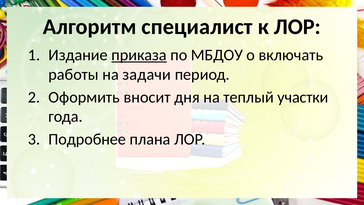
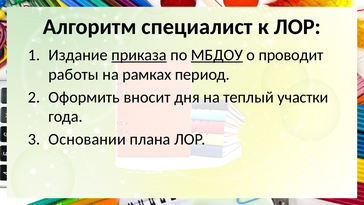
МБДОУ underline: none -> present (217, 55)
включать: включать -> проводит (291, 55)
задачи: задачи -> рамках (147, 74)
Подробнее: Подробнее -> Основании (87, 139)
